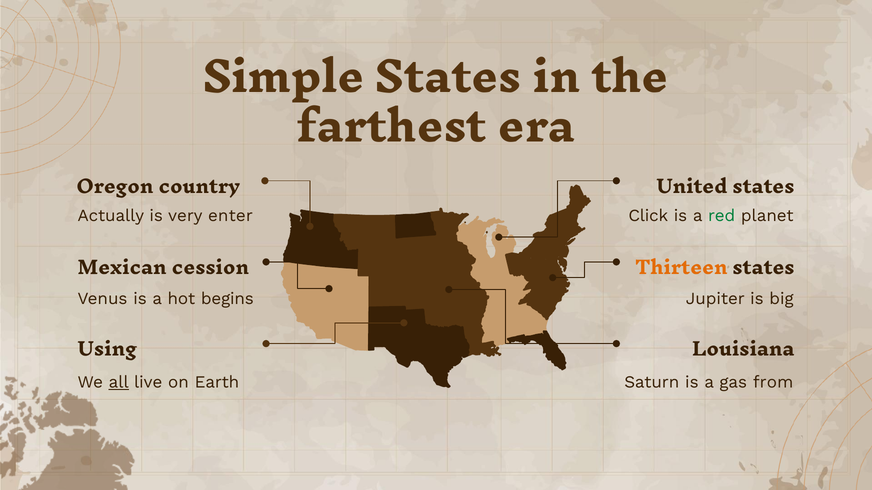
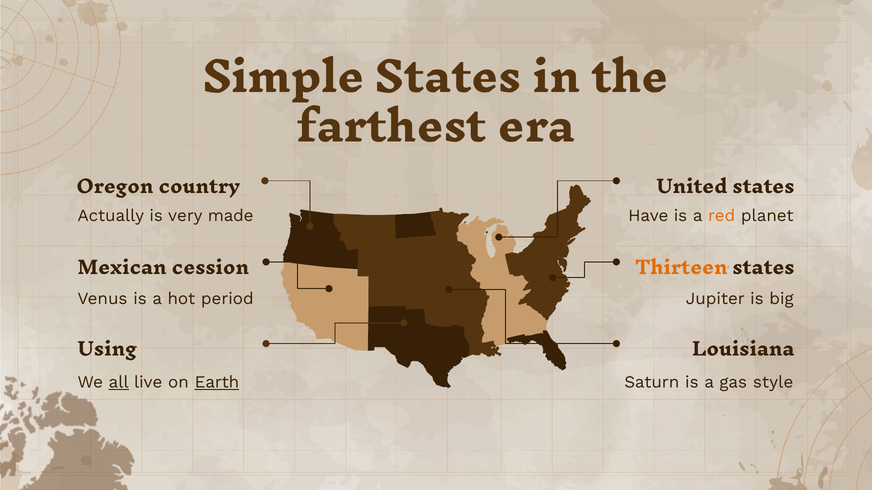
enter: enter -> made (231, 216)
Click: Click -> Have (648, 216)
red colour: green -> orange (722, 216)
begins: begins -> period (227, 299)
Earth underline: none -> present (217, 382)
from: from -> style (773, 382)
